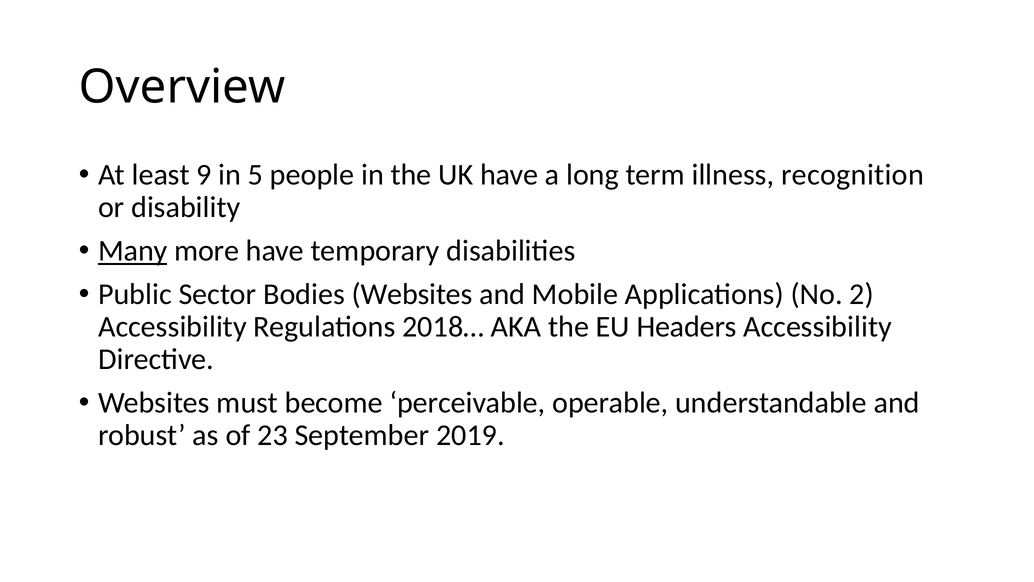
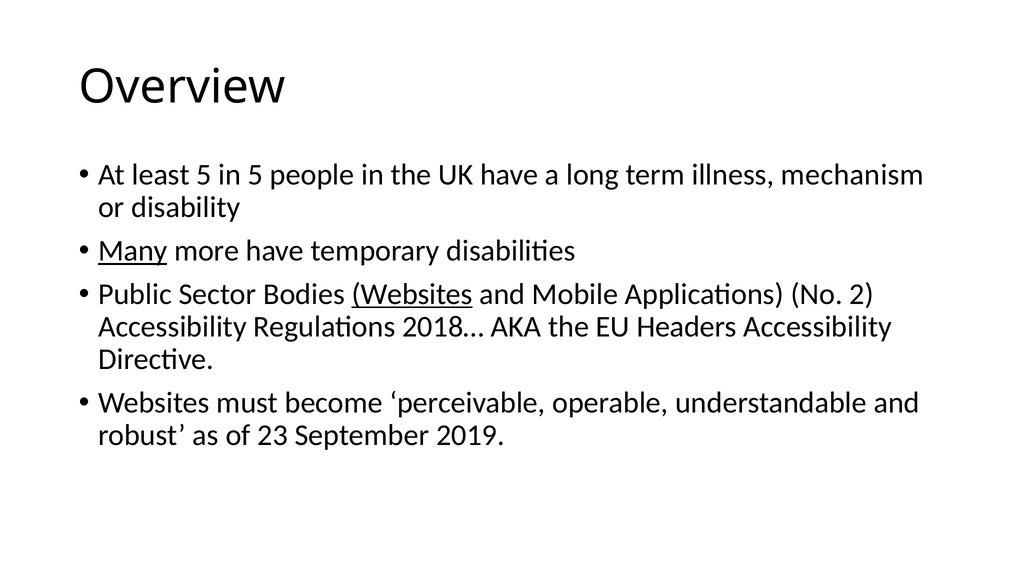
least 9: 9 -> 5 (204, 175)
recognition: recognition -> mechanism (852, 175)
Websites underline: none -> present (412, 294)
